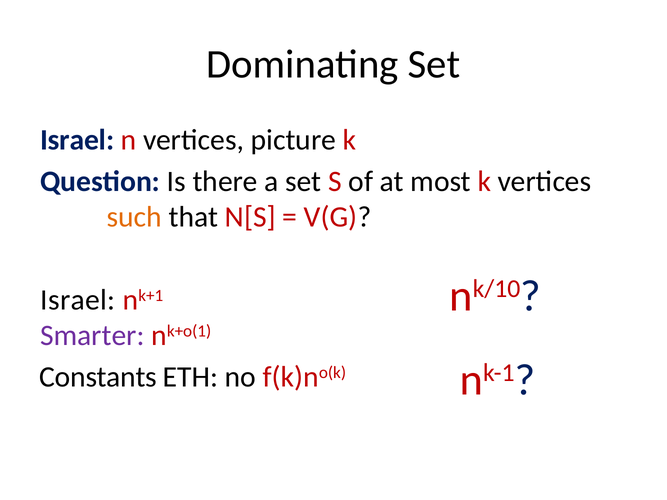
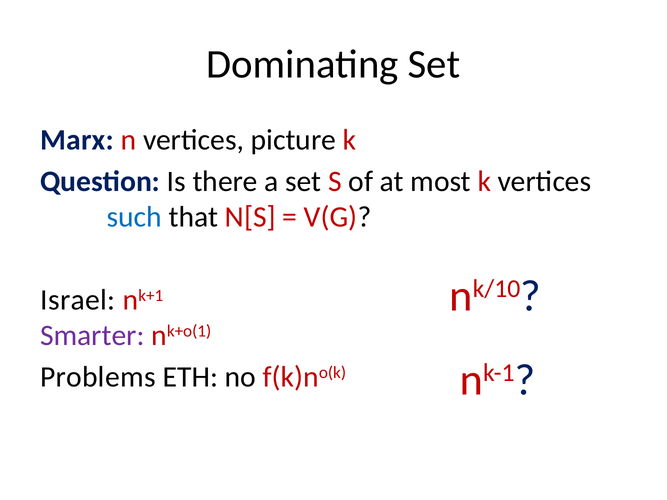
Israel: Israel -> Marx (77, 140)
such colour: orange -> blue (134, 217)
Constants: Constants -> Problems (98, 377)
